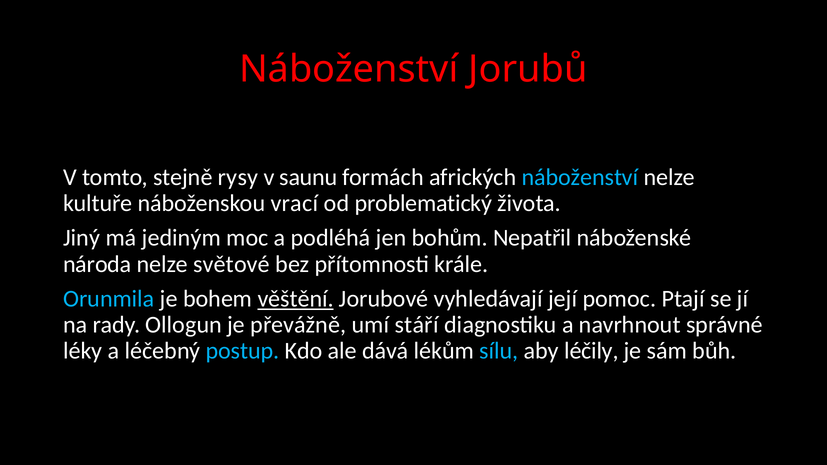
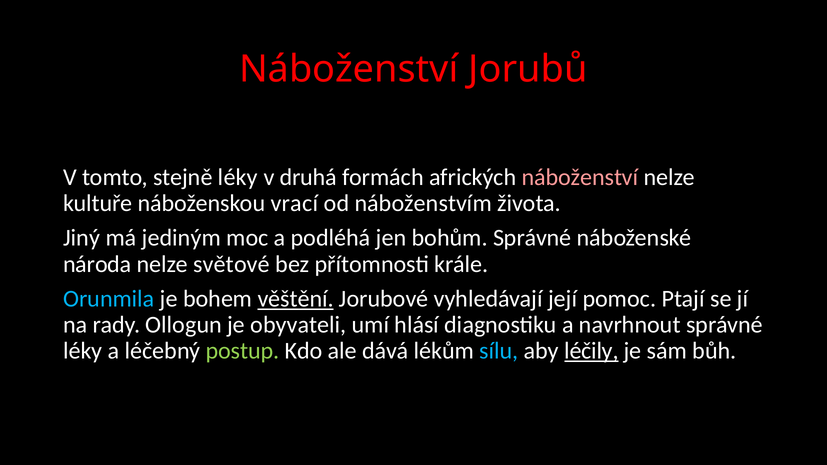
stejně rysy: rysy -> léky (238, 177)
saunu: saunu -> druhá (308, 177)
náboženství colour: light blue -> pink (580, 177)
problematický: problematický -> náboženstvím (423, 203)
bohům Nepatřil: Nepatřil -> Správné (532, 238)
převážně: převážně -> obyvateli (298, 325)
stáří: stáří -> hlásí (417, 325)
postup colour: light blue -> light green (243, 351)
léčily underline: none -> present (591, 351)
